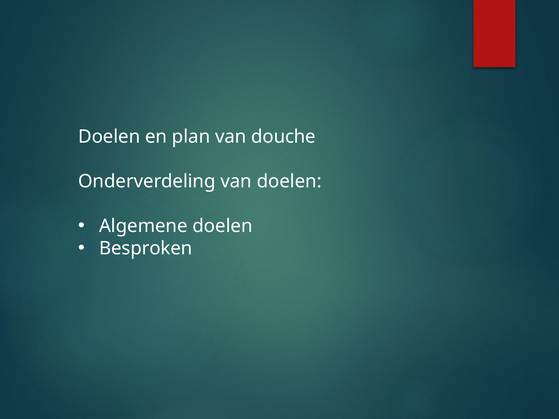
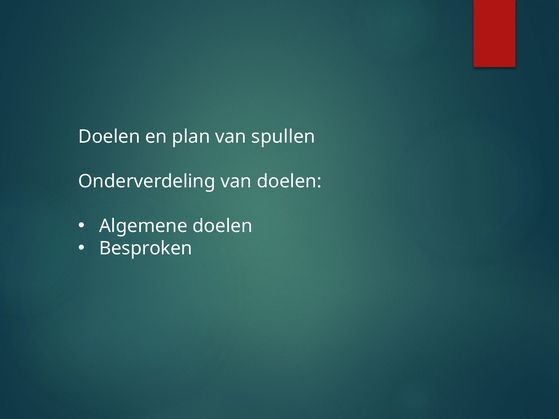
douche: douche -> spullen (283, 137)
